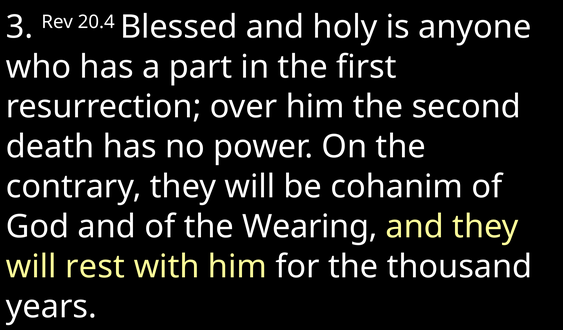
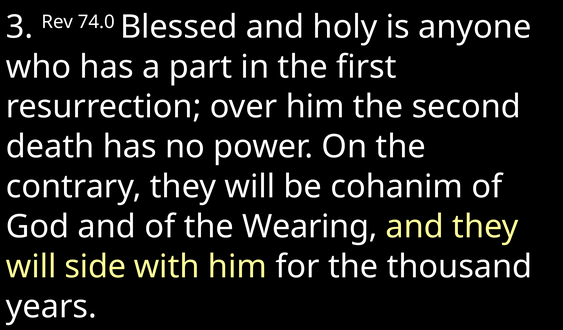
20.4: 20.4 -> 74.0 (96, 22)
rest: rest -> side (95, 267)
